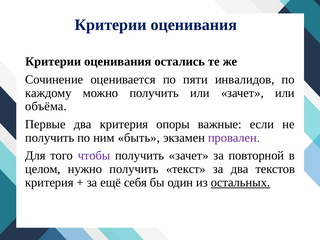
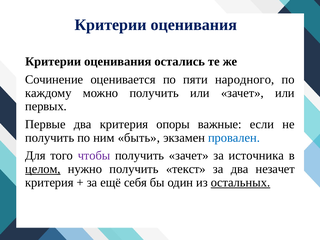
инвалидов: инвалидов -> народного (245, 79)
объёма: объёма -> первых (46, 106)
провален colour: purple -> blue (234, 138)
повторной: повторной -> источника (256, 156)
целом underline: none -> present (43, 169)
текстов: текстов -> незачет (275, 169)
